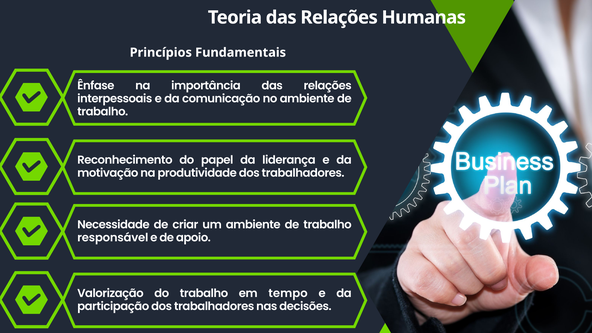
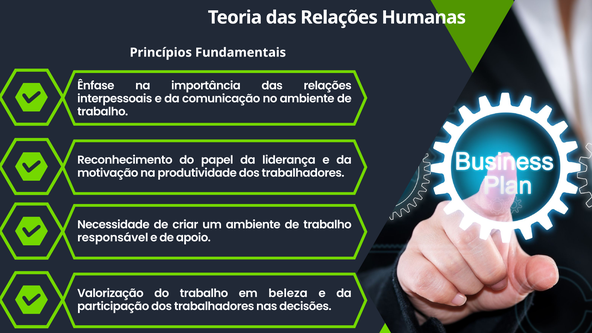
tempo: tempo -> beleza (288, 293)
